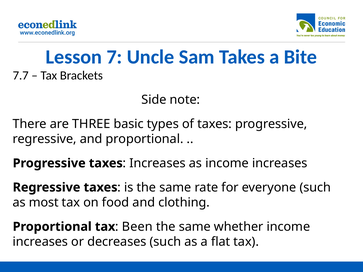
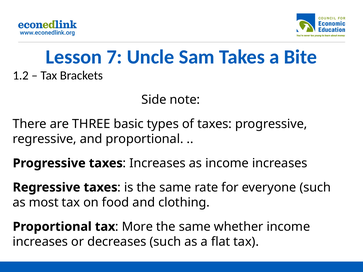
7.7: 7.7 -> 1.2 (21, 76)
Been: Been -> More (137, 227)
